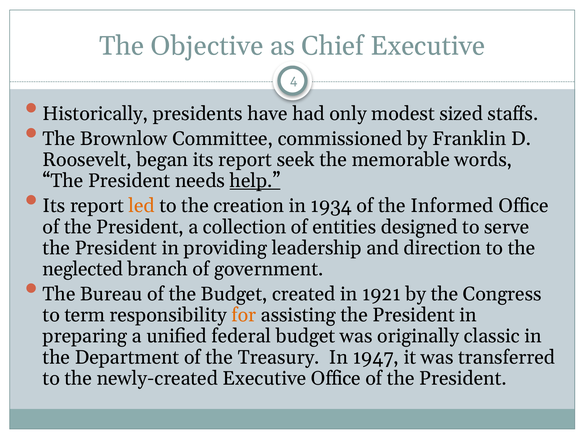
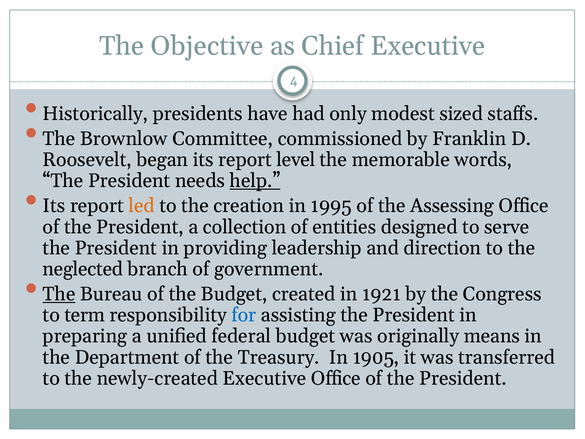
seek: seek -> level (296, 160)
1934: 1934 -> 1995 (331, 206)
Informed: Informed -> Assessing (452, 206)
The underline: none -> present (59, 294)
for colour: orange -> blue (244, 315)
classic: classic -> means (492, 336)
1947: 1947 -> 1905 (376, 357)
